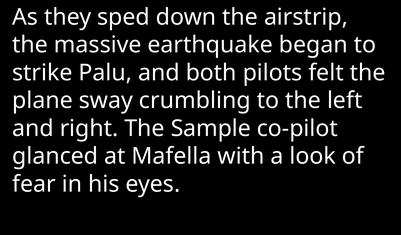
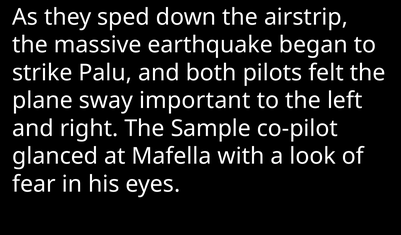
crumbling: crumbling -> important (195, 101)
